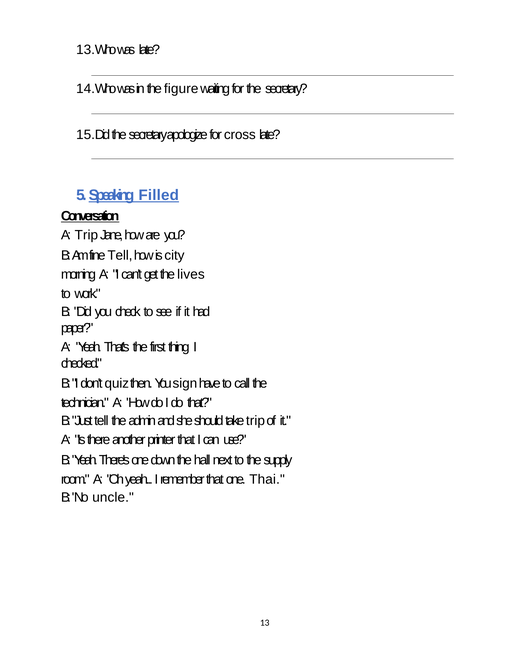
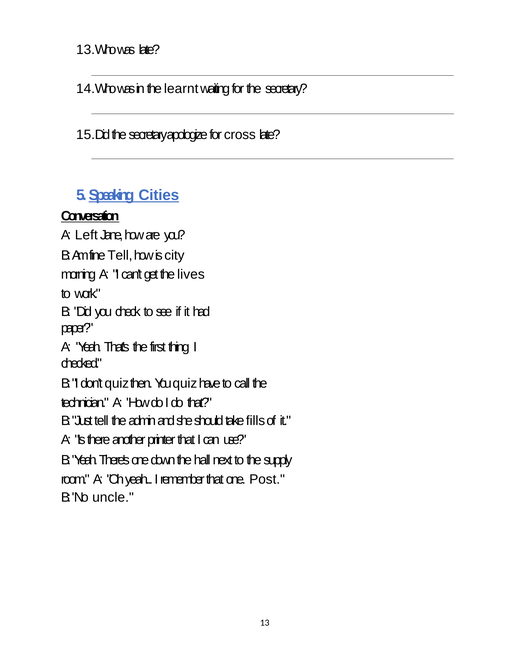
figure: figure -> learnt (181, 89)
Filled: Filled -> Cities (159, 195)
A Trip: Trip -> Left (86, 235)
You sign: sign -> quiz (185, 384)
take trip: trip -> fills (256, 421)
Thai: Thai -> Post (267, 480)
